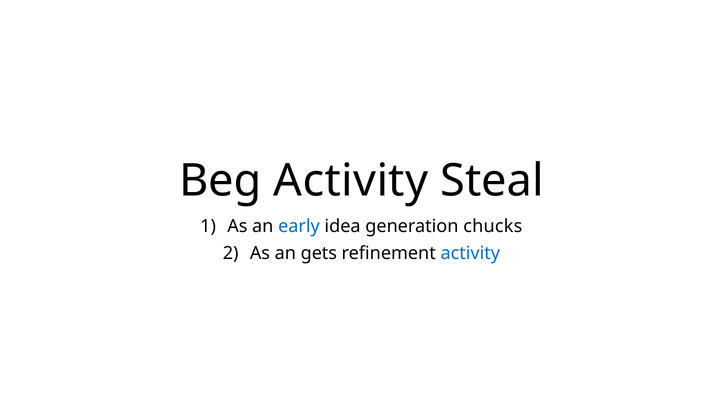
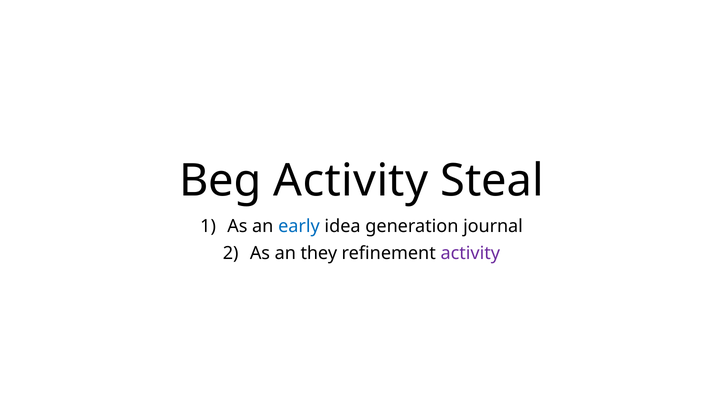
chucks: chucks -> journal (493, 226)
gets: gets -> they (319, 253)
activity colour: blue -> purple (470, 253)
